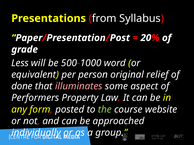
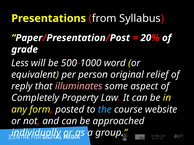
done: done -> reply (22, 86)
Performers: Performers -> Completely (35, 98)
the colour: light green -> light blue (105, 110)
